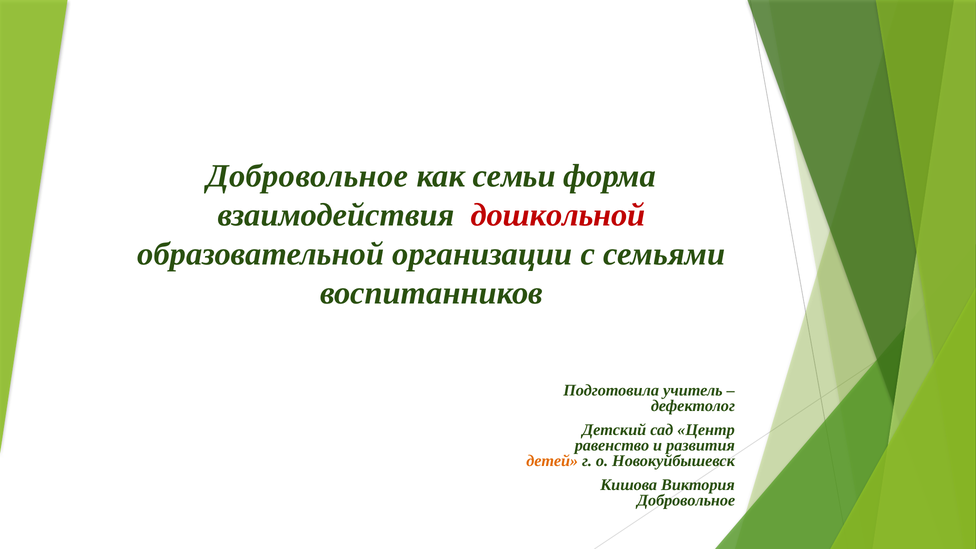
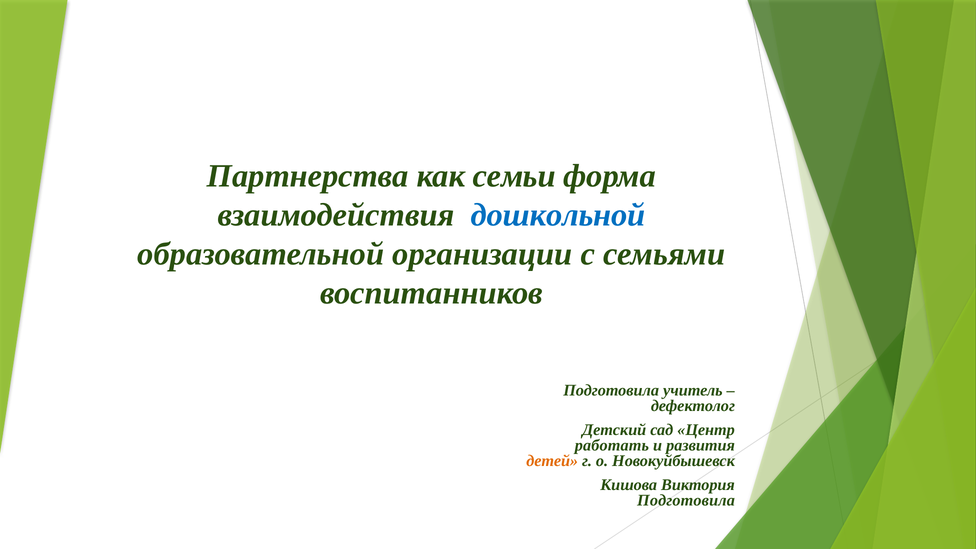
Добровольное: Добровольное -> Партнерства (308, 176)
дошкольной colour: red -> blue (558, 215)
равенство: равенство -> работать (612, 445)
Добровольное: Добровольное -> Подготовила (686, 500)
